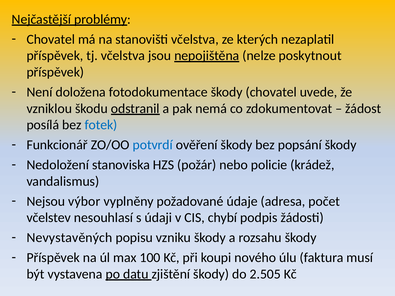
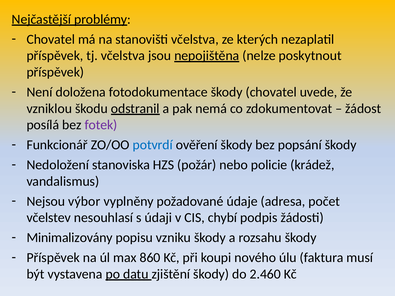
fotek colour: blue -> purple (101, 125)
Nevystavěných: Nevystavěných -> Minimalizovány (70, 238)
100: 100 -> 860 (150, 258)
2.505: 2.505 -> 2.460 (265, 274)
